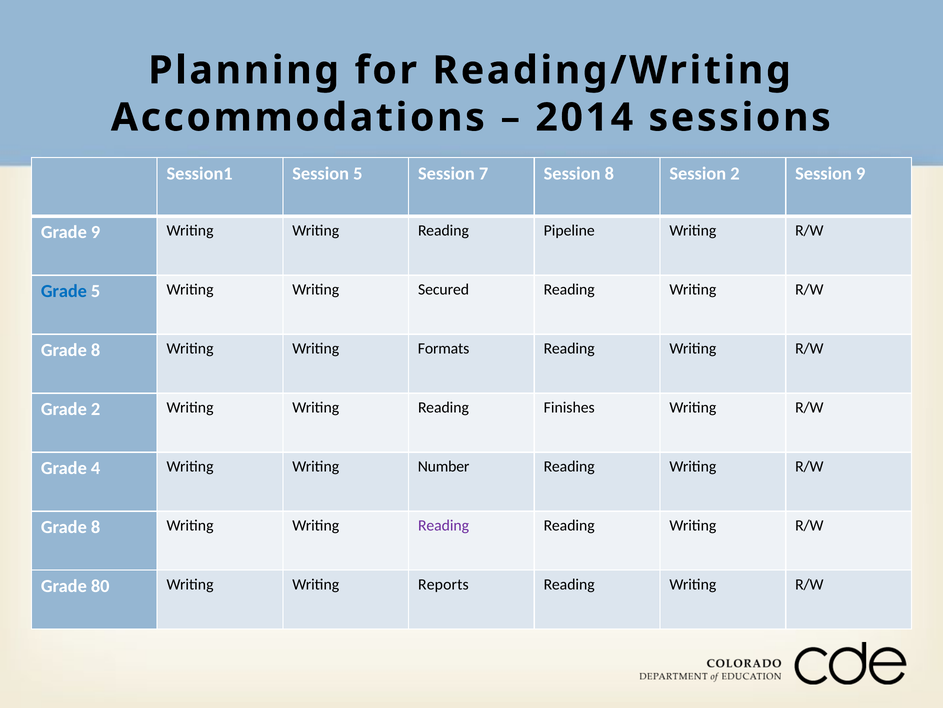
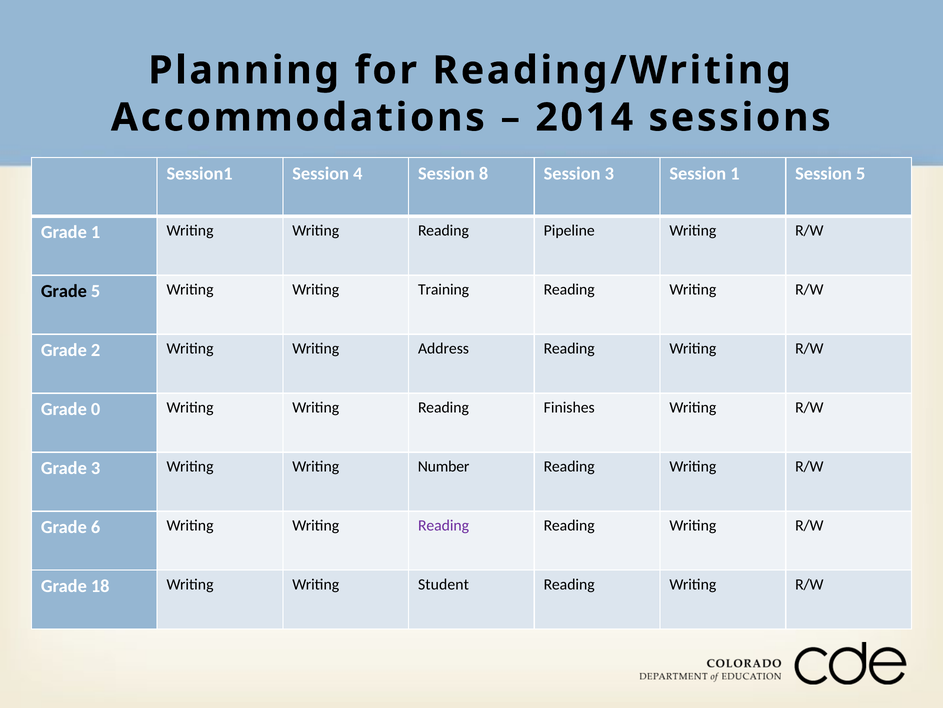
Session 5: 5 -> 4 (358, 173)
7: 7 -> 8 (484, 173)
Session 8: 8 -> 3 (609, 173)
Session 2: 2 -> 1 (735, 173)
Session 9: 9 -> 5 (861, 173)
Grade 9: 9 -> 1 (96, 232)
Grade colour: blue -> black (64, 291)
Secured: Secured -> Training (444, 289)
8: 8 -> 2 (96, 350)
Formats: Formats -> Address (444, 348)
Grade 2: 2 -> 0 (96, 409)
Grade 4: 4 -> 3 (96, 468)
8: 8 -> 6 (96, 527)
80: 80 -> 18 (100, 586)
Reports: Reports -> Student (443, 584)
